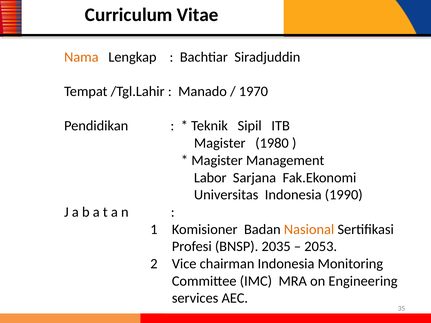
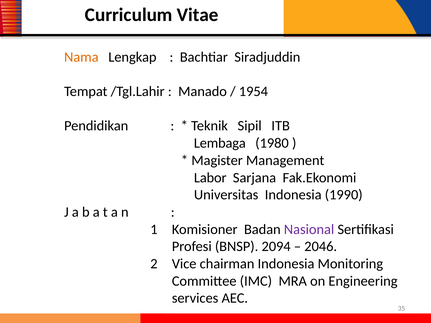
1970: 1970 -> 1954 (253, 92)
Magister: Magister -> Lembaga (220, 143)
Nasional colour: orange -> purple (309, 229)
2035: 2035 -> 2094 (276, 247)
2053: 2053 -> 2046 (321, 247)
